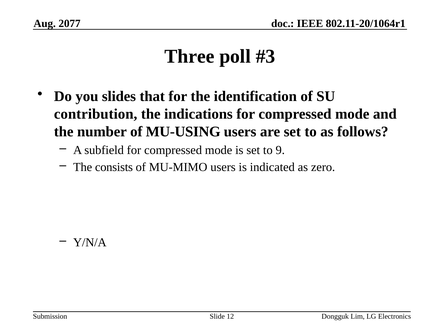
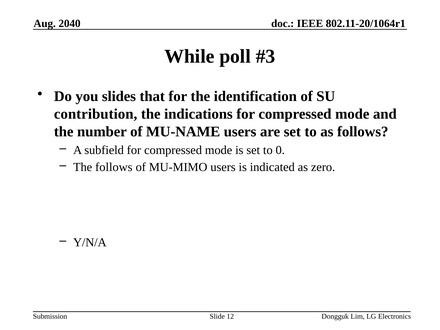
2077: 2077 -> 2040 (70, 23)
Three: Three -> While (189, 56)
MU-USING: MU-USING -> MU-NAME (183, 132)
9: 9 -> 0 (280, 150)
The consists: consists -> follows (114, 167)
